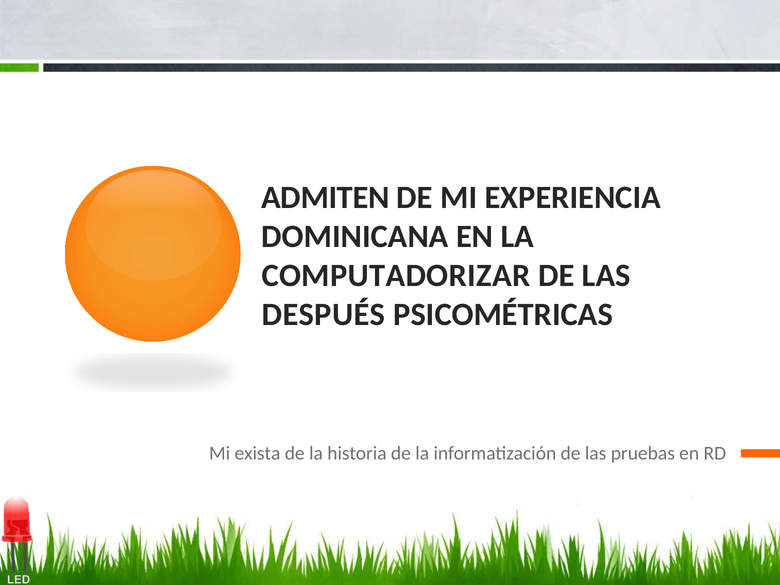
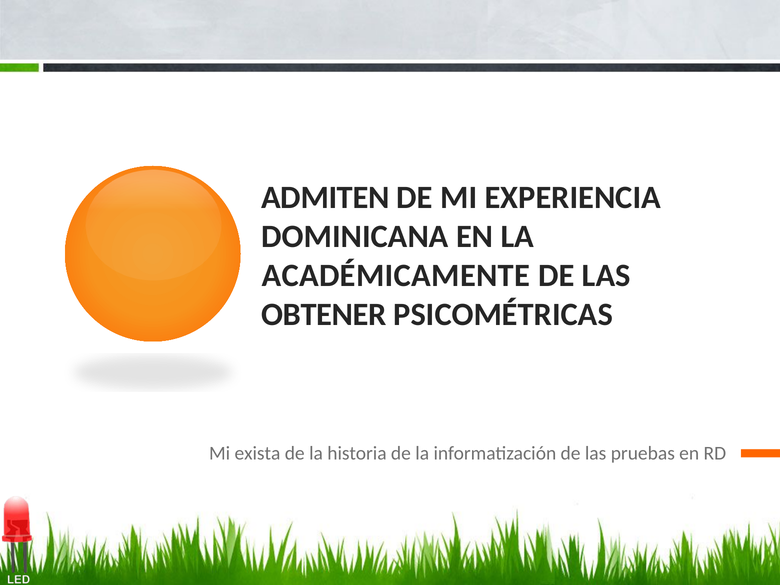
COMPUTADORIZAR: COMPUTADORIZAR -> ACADÉMICAMENTE (396, 276)
DESPUÉS: DESPUÉS -> OBTENER (324, 315)
